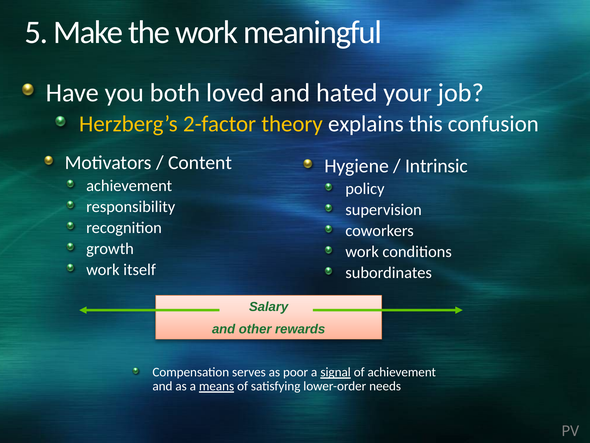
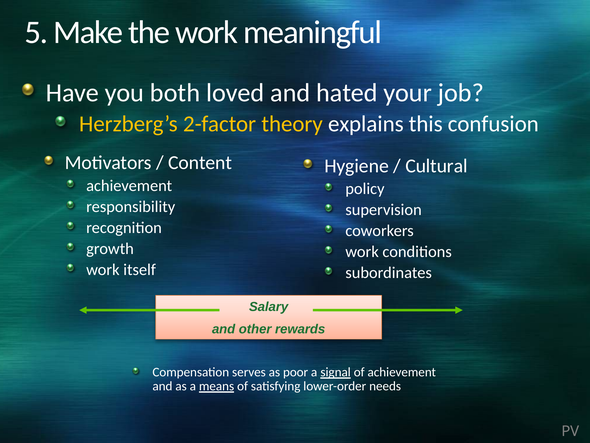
Intrinsic: Intrinsic -> Cultural (436, 166)
